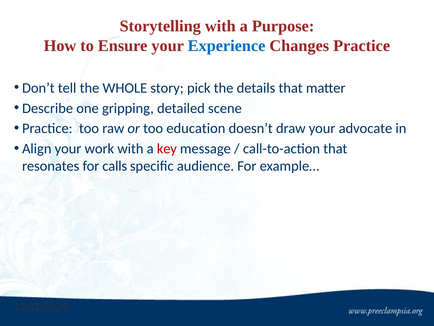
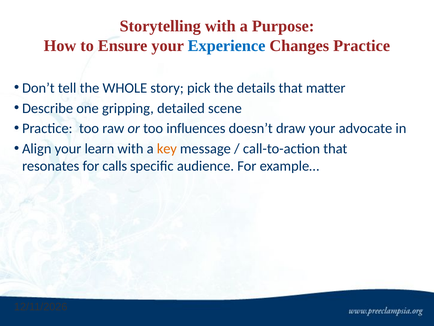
education: education -> influences (196, 128)
work: work -> learn (99, 149)
key colour: red -> orange (167, 149)
